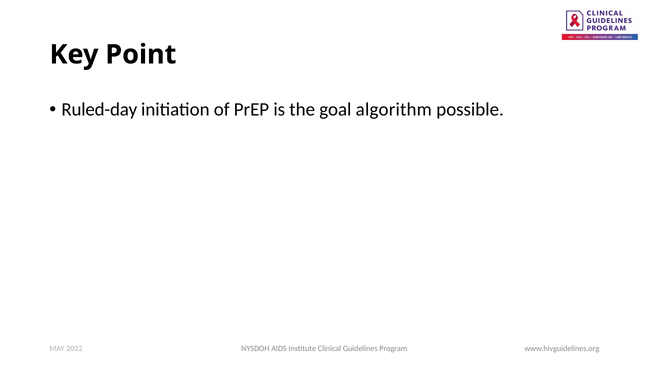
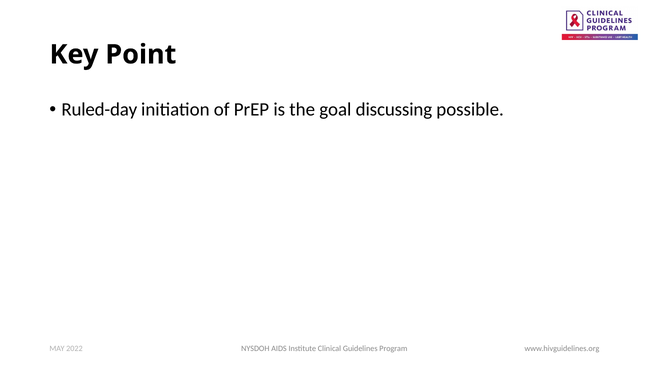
algorithm: algorithm -> discussing (394, 110)
